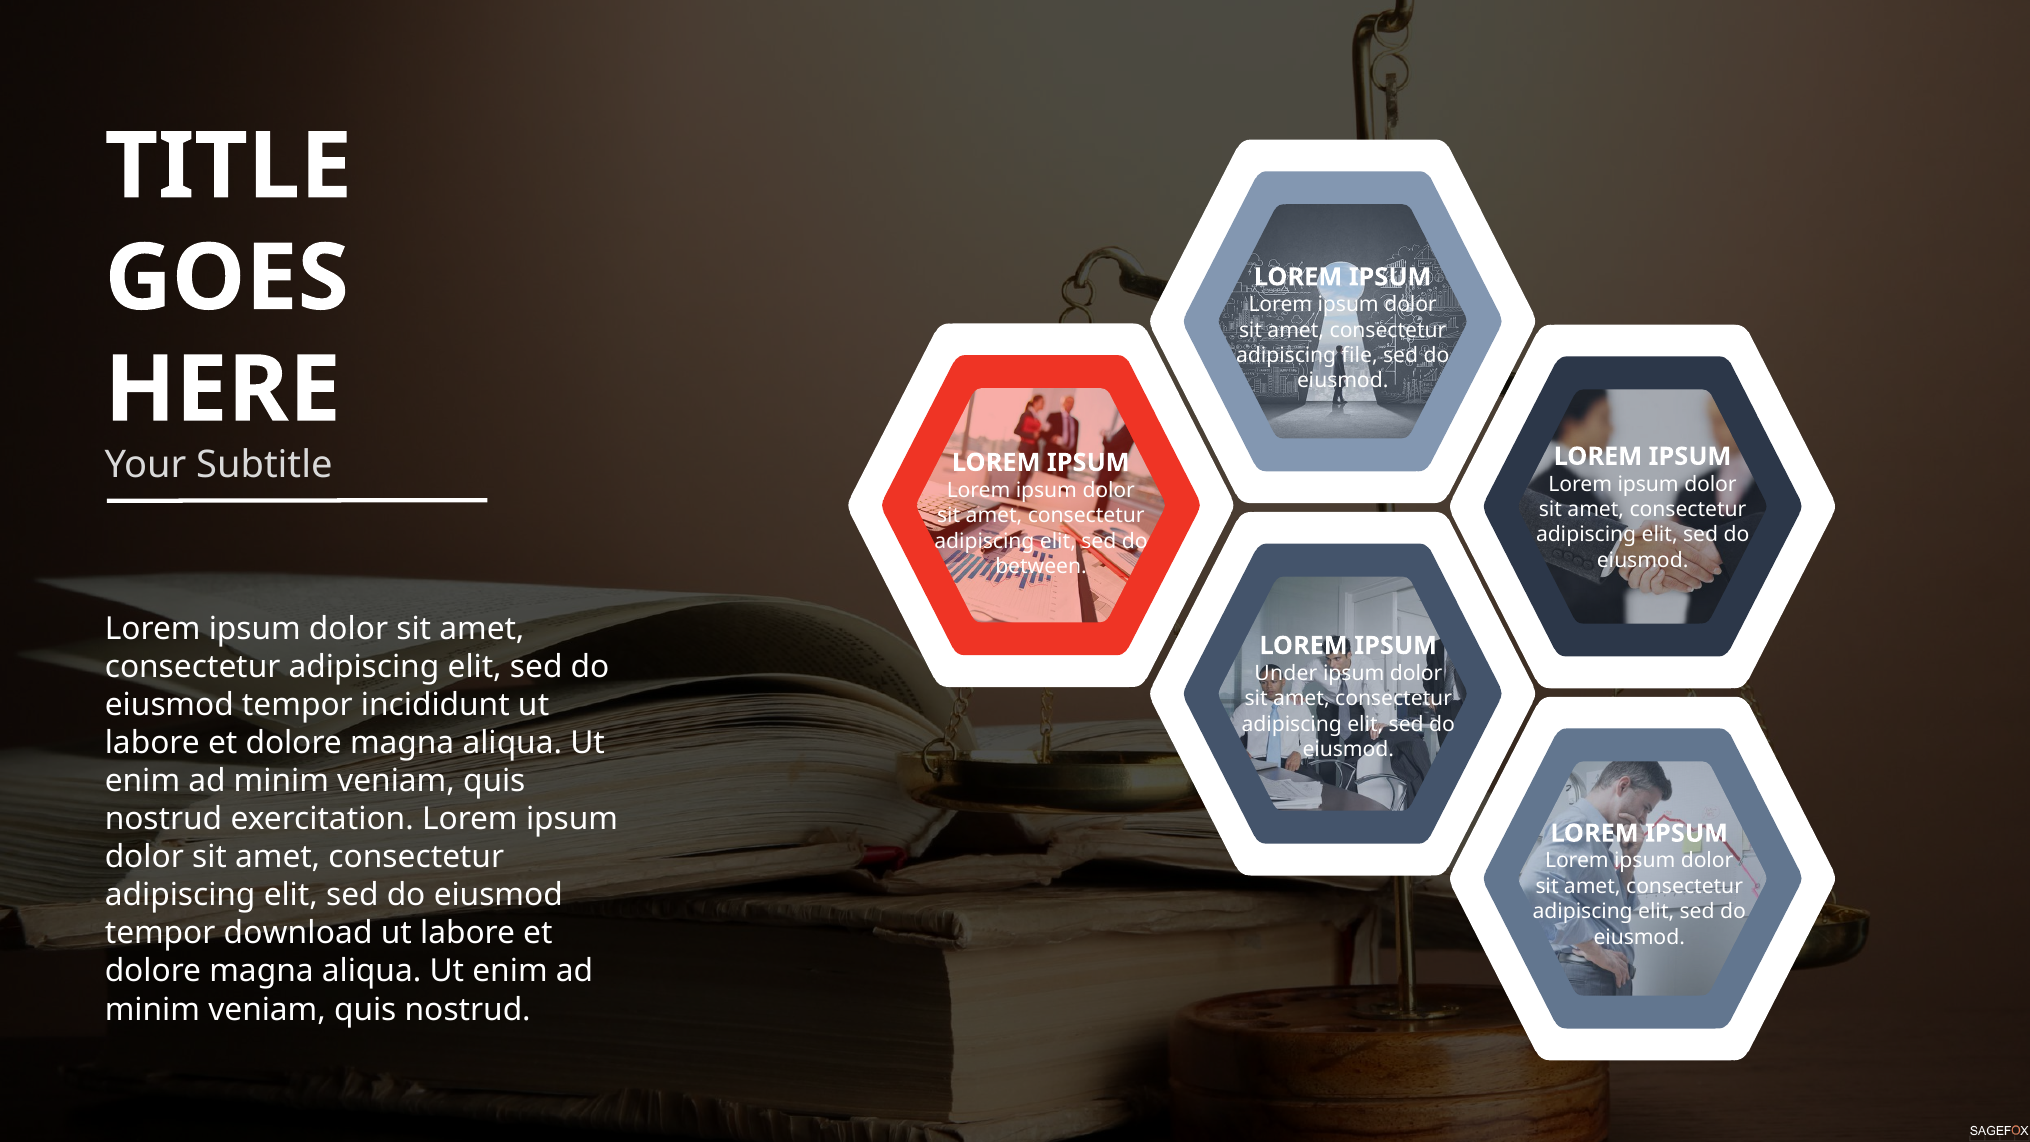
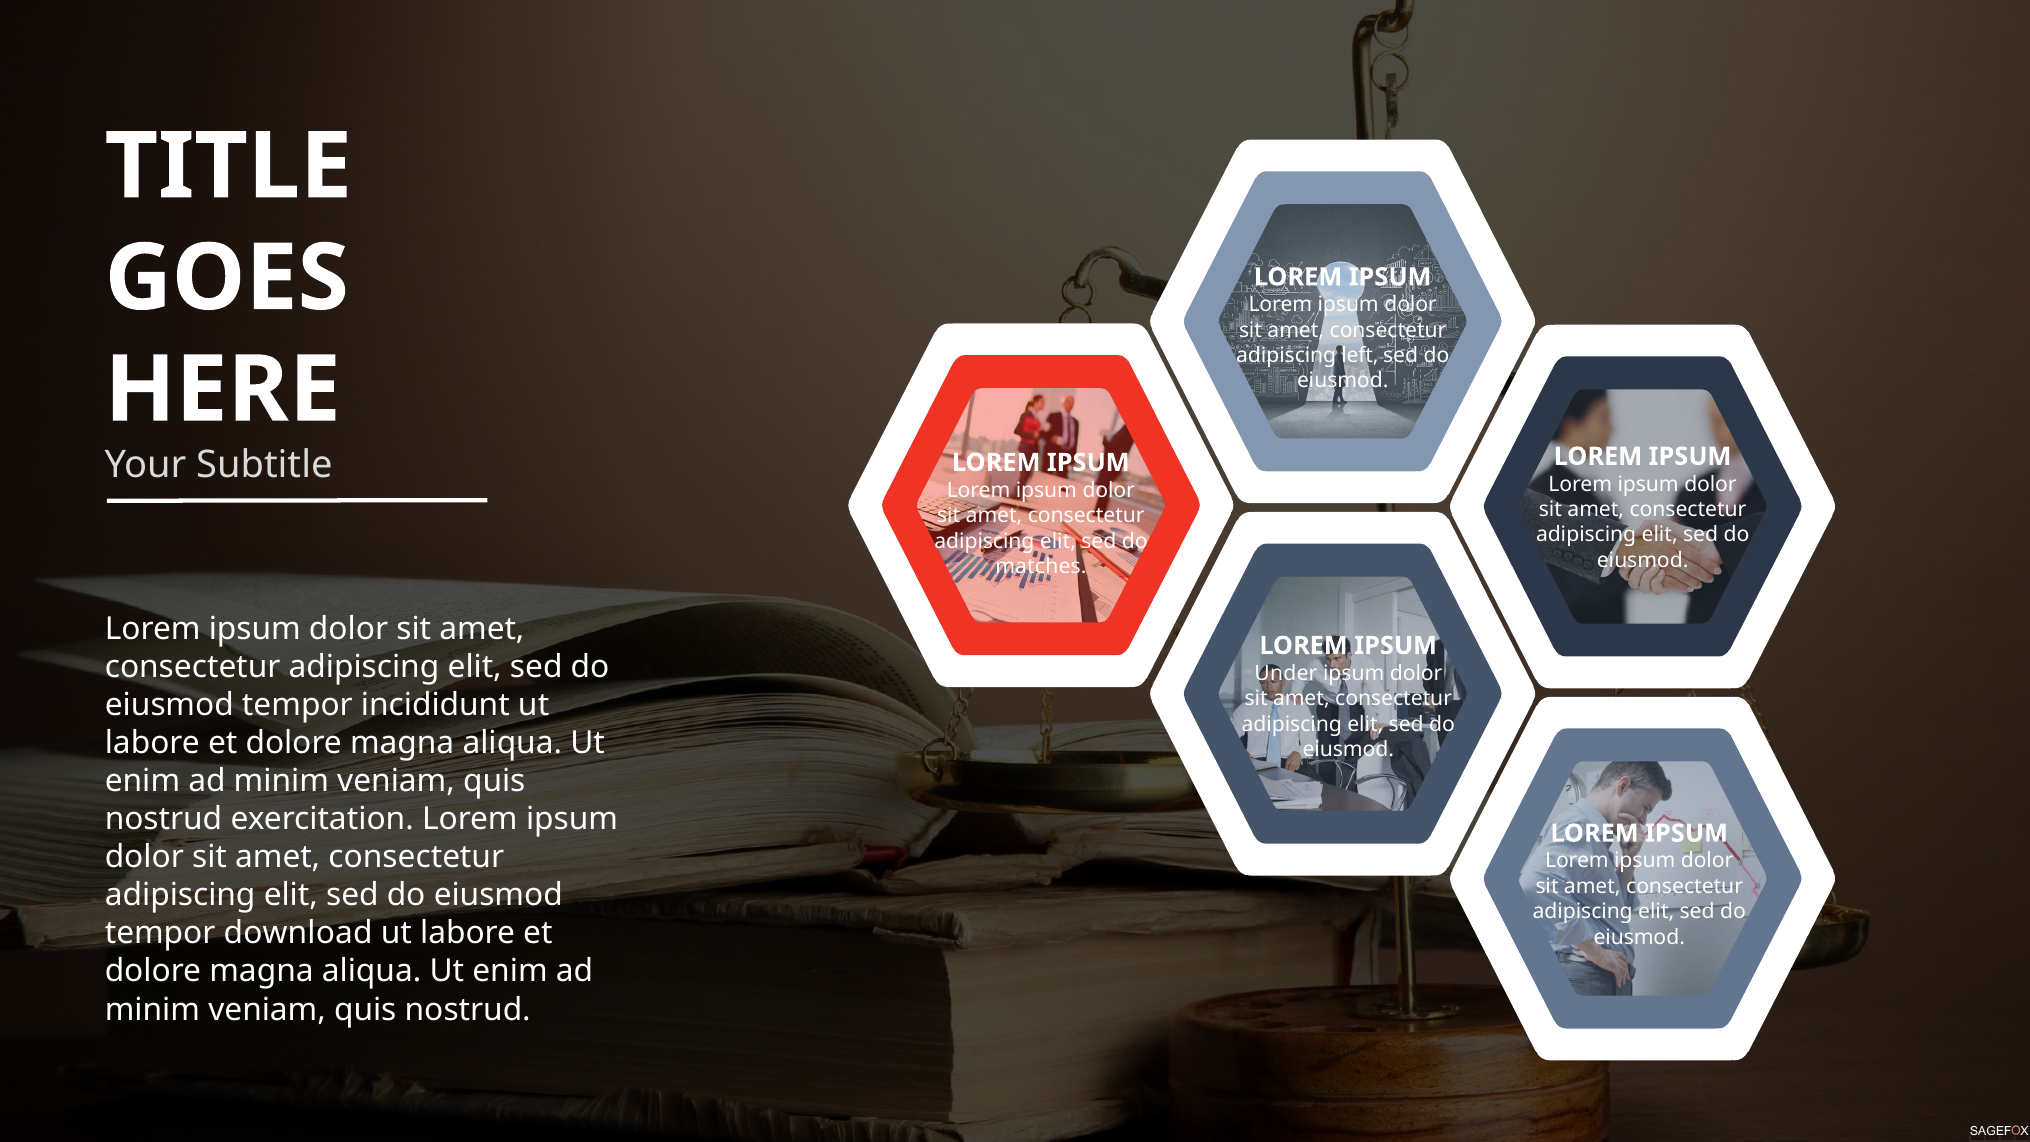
file: file -> left (1360, 356)
between: between -> matches (1041, 566)
